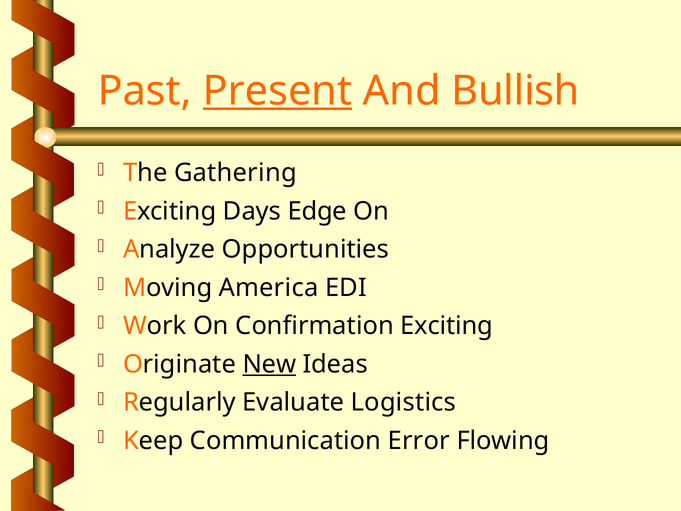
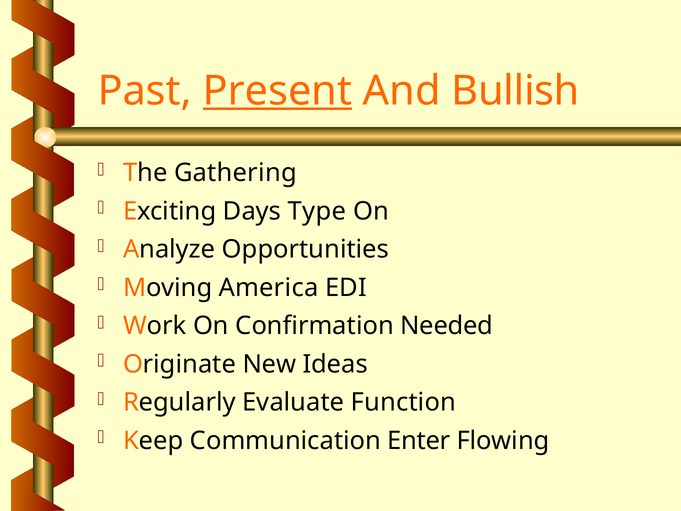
Edge: Edge -> Type (317, 211)
Confirmation Exciting: Exciting -> Needed (447, 326)
New underline: present -> none (269, 364)
Logistics: Logistics -> Function (403, 402)
Error: Error -> Enter (419, 441)
